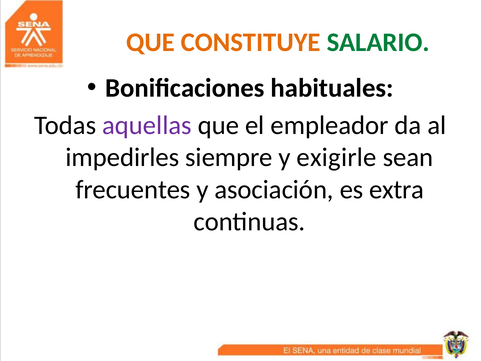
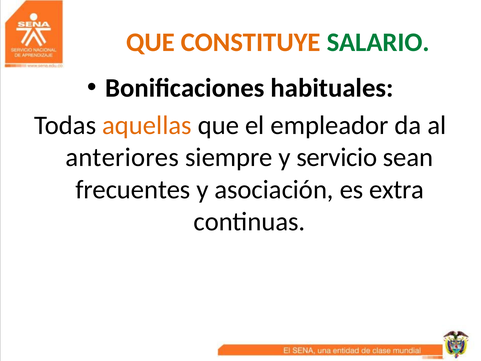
aquellas colour: purple -> orange (147, 125)
impedirles: impedirles -> anteriores (122, 157)
exigirle: exigirle -> servicio (337, 157)
